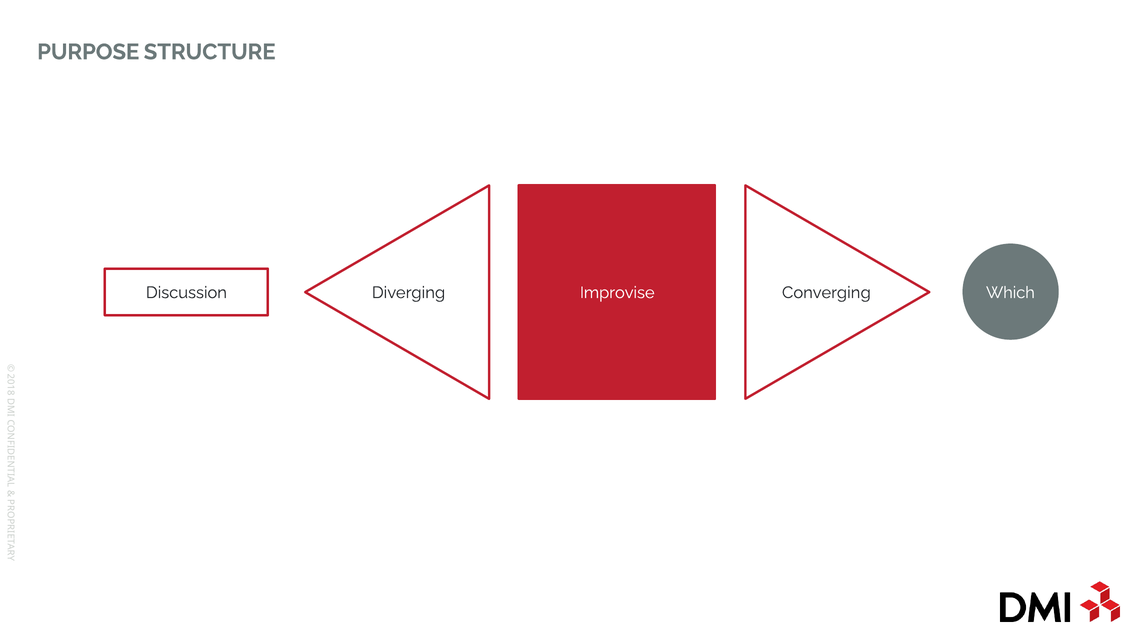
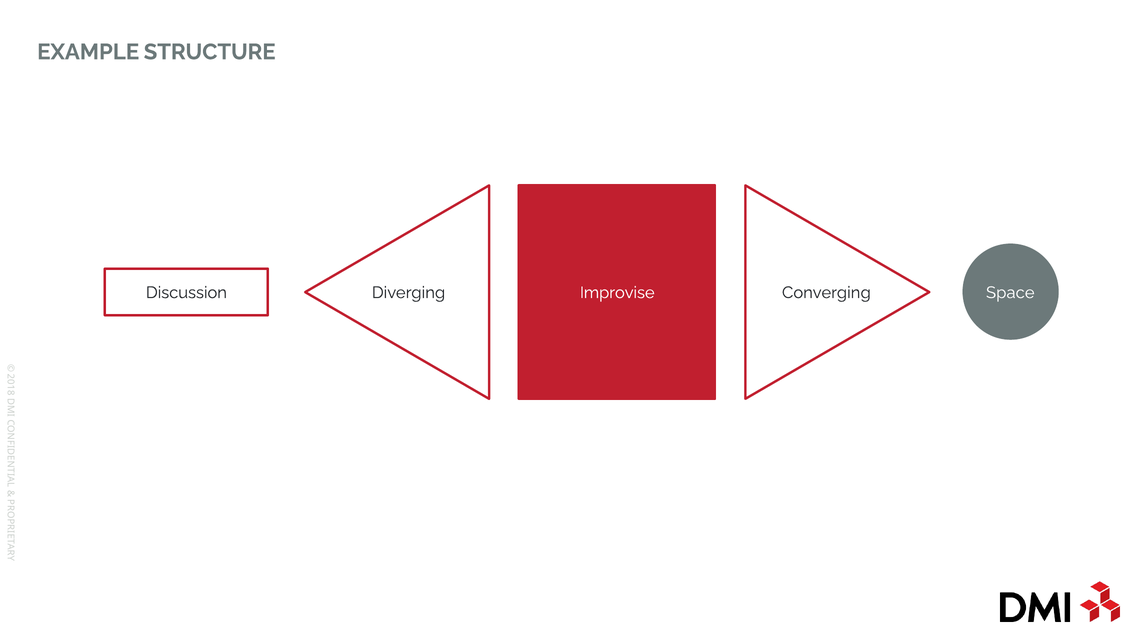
PURPOSE: PURPOSE -> EXAMPLE (88, 52)
Which: Which -> Space (1010, 293)
